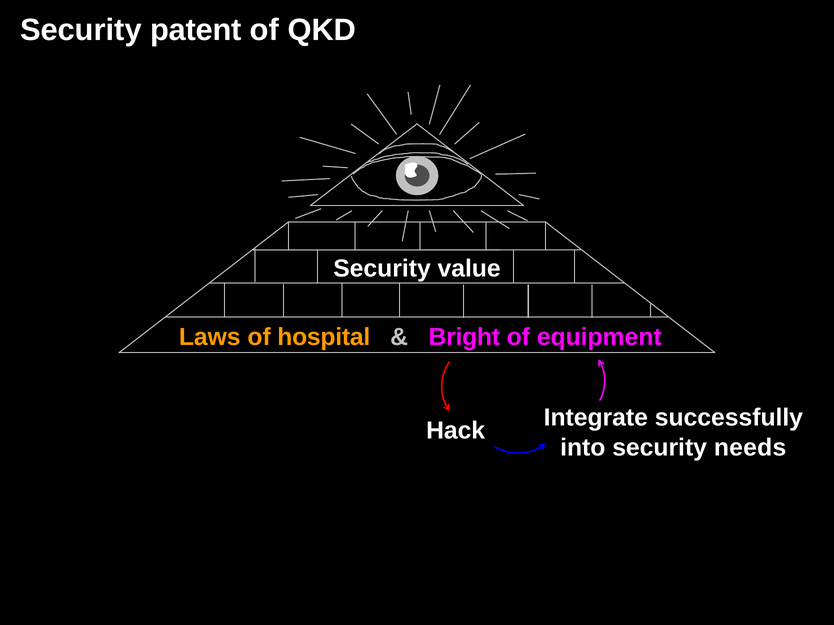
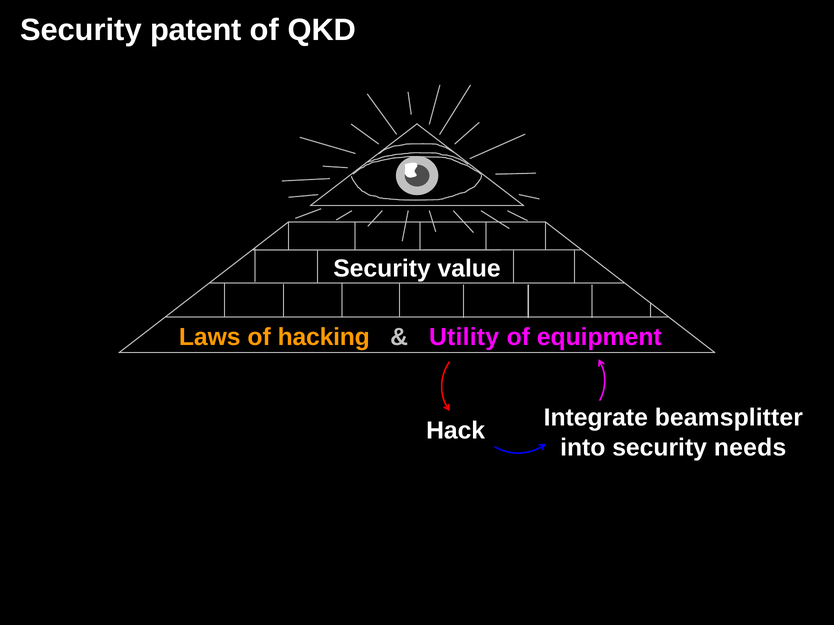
hospital: hospital -> hacking (324, 337)
Bright: Bright -> Utility (464, 337)
successfully: successfully -> beamsplitter (729, 418)
